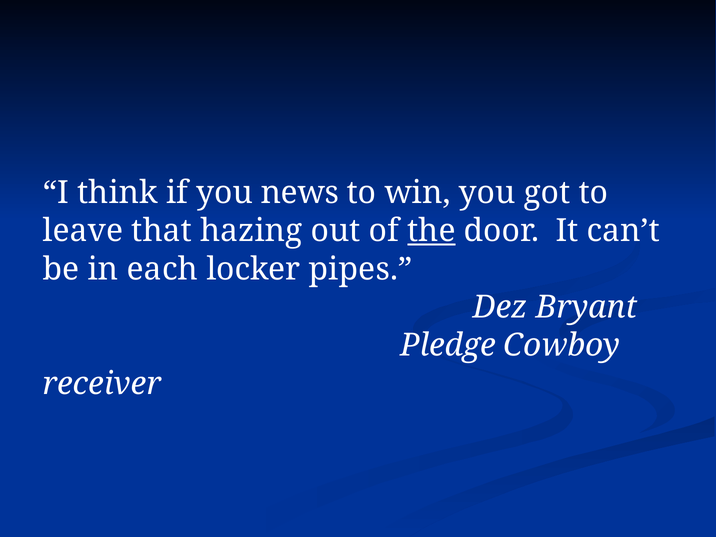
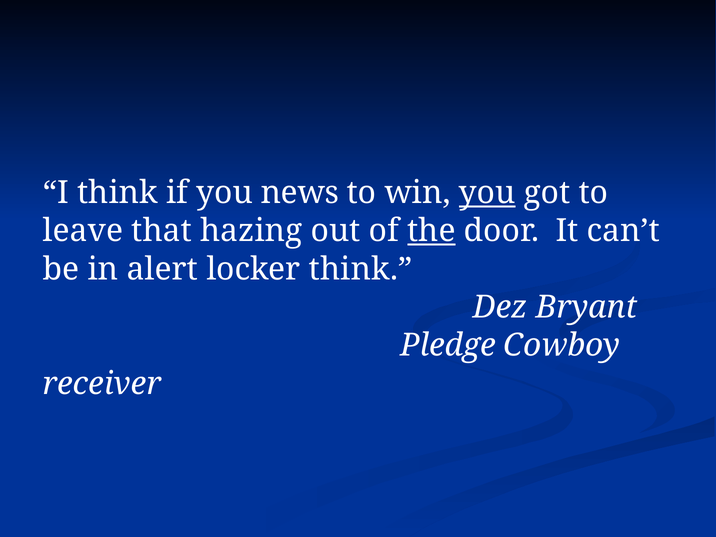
you underline: none -> present (487, 193)
each: each -> alert (162, 269)
locker pipes: pipes -> think (361, 269)
